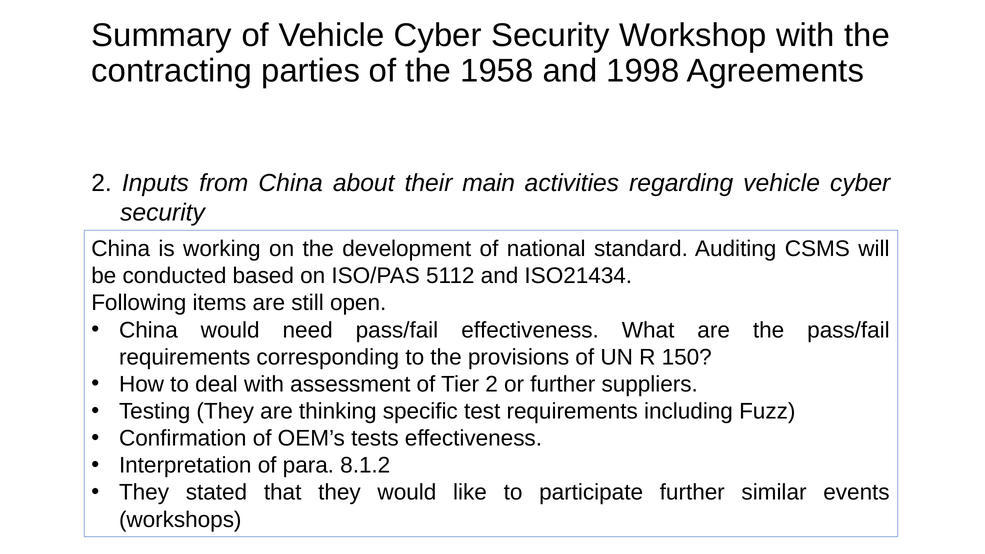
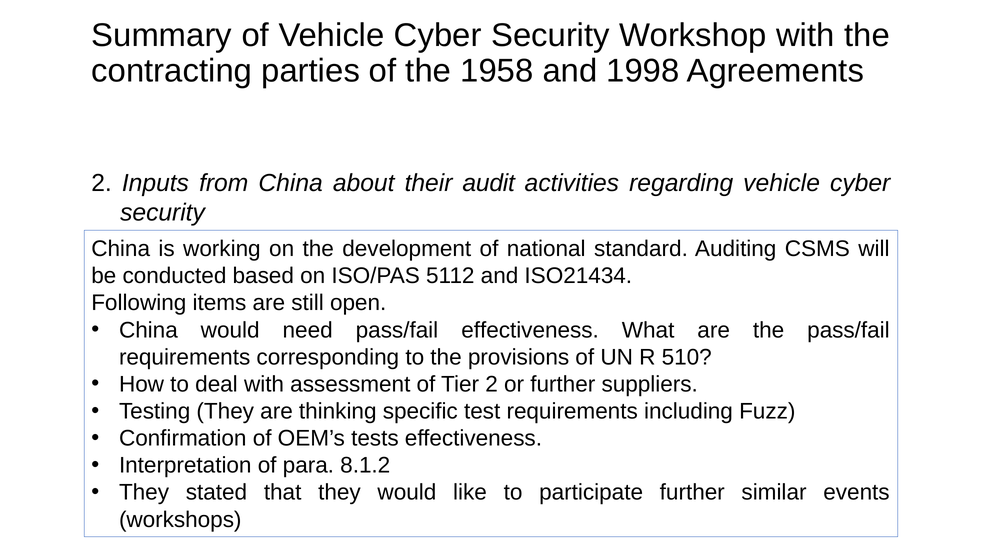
main: main -> audit (489, 183)
150: 150 -> 510 (687, 357)
